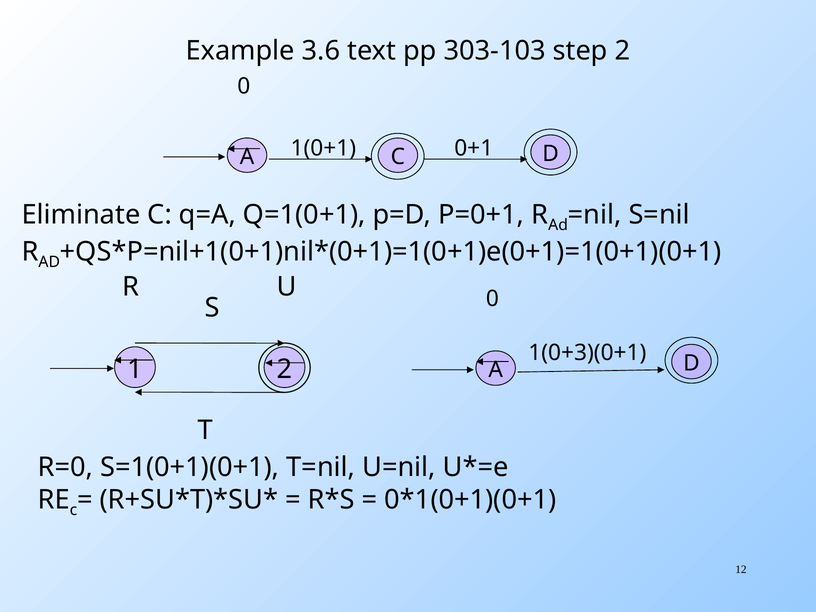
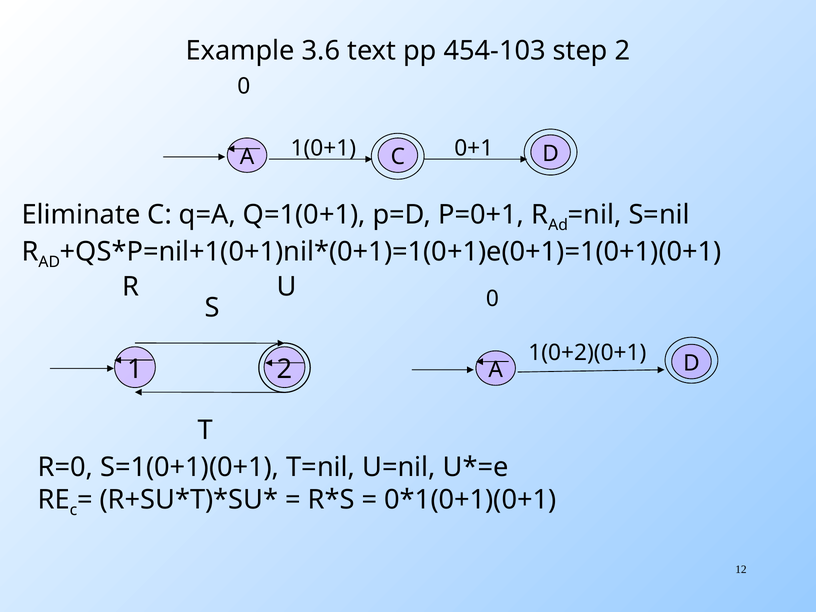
303-103: 303-103 -> 454-103 (495, 51)
1(0+3)(0+1: 1(0+3)(0+1 -> 1(0+2)(0+1 (587, 353)
